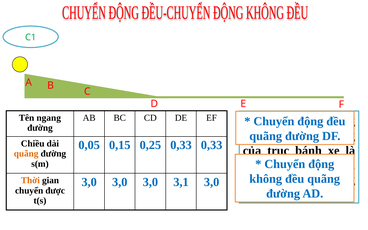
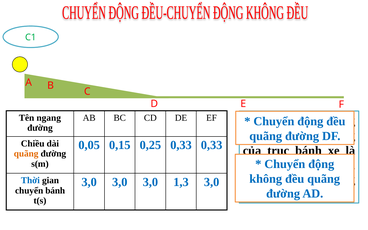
Thời colour: orange -> blue (30, 180)
3,1: 3,1 -> 1,3 (181, 182)
chuyển được: được -> bánh (55, 190)
